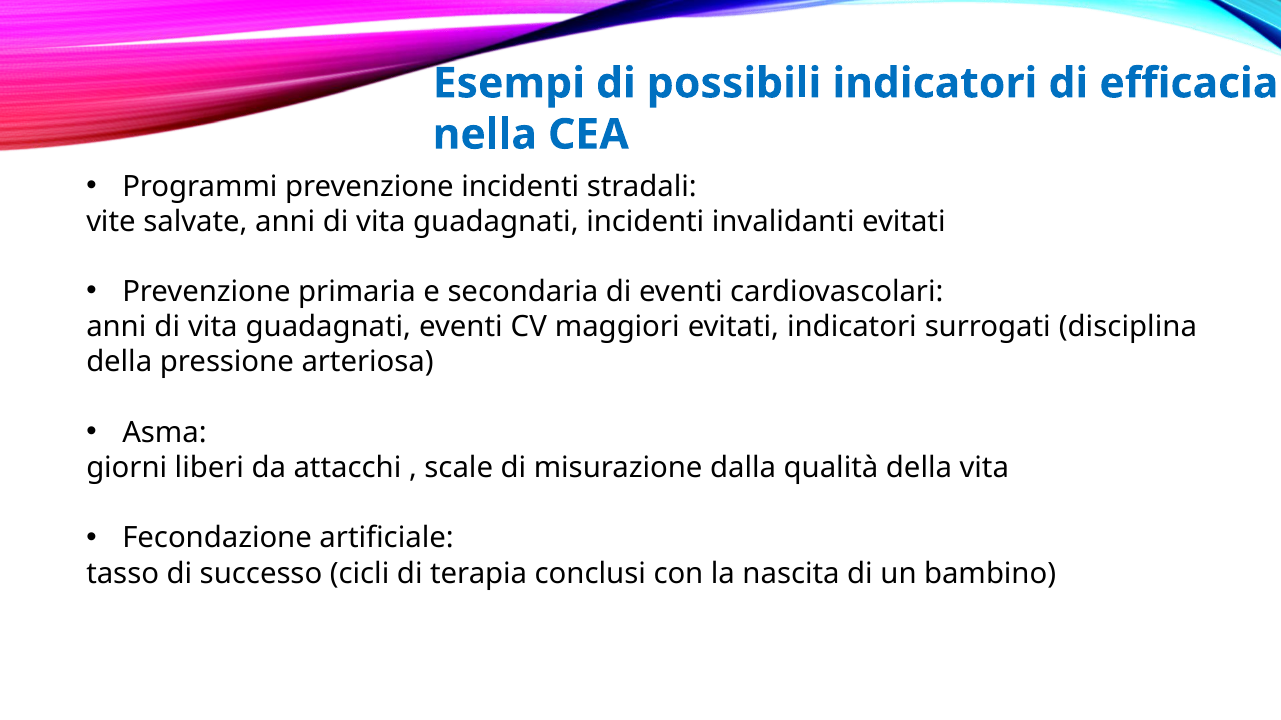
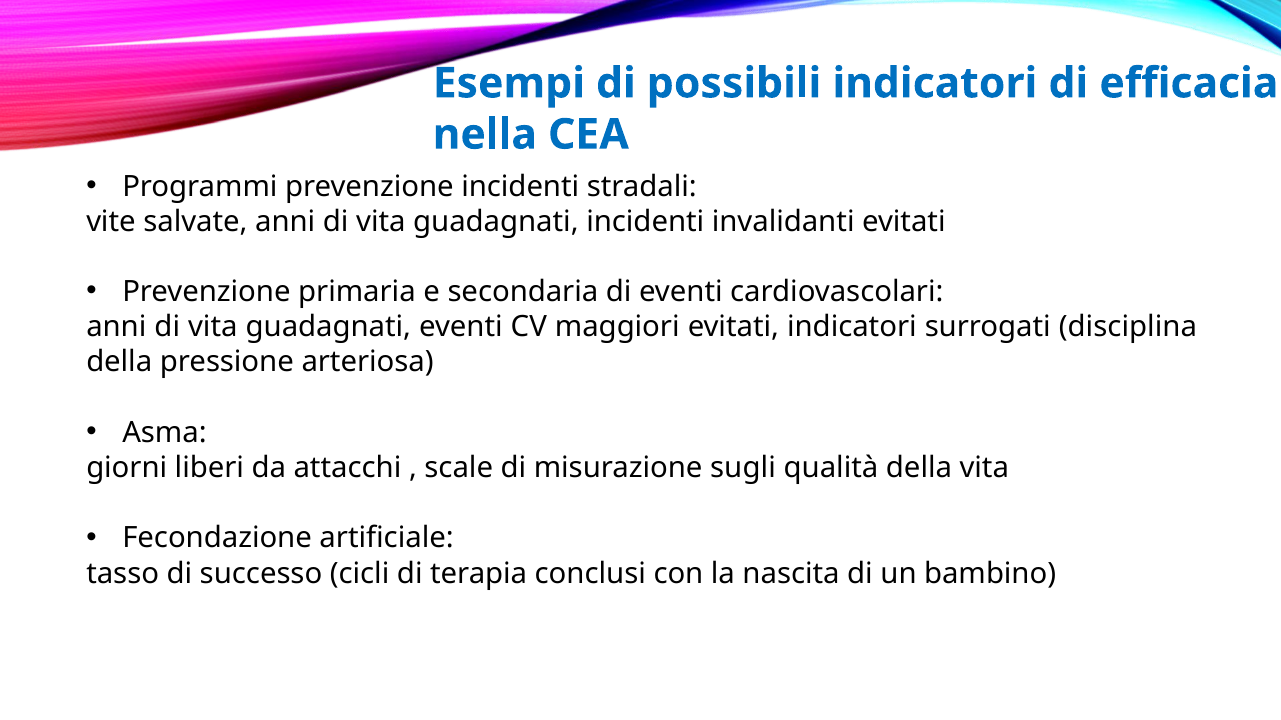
dalla: dalla -> sugli (743, 468)
